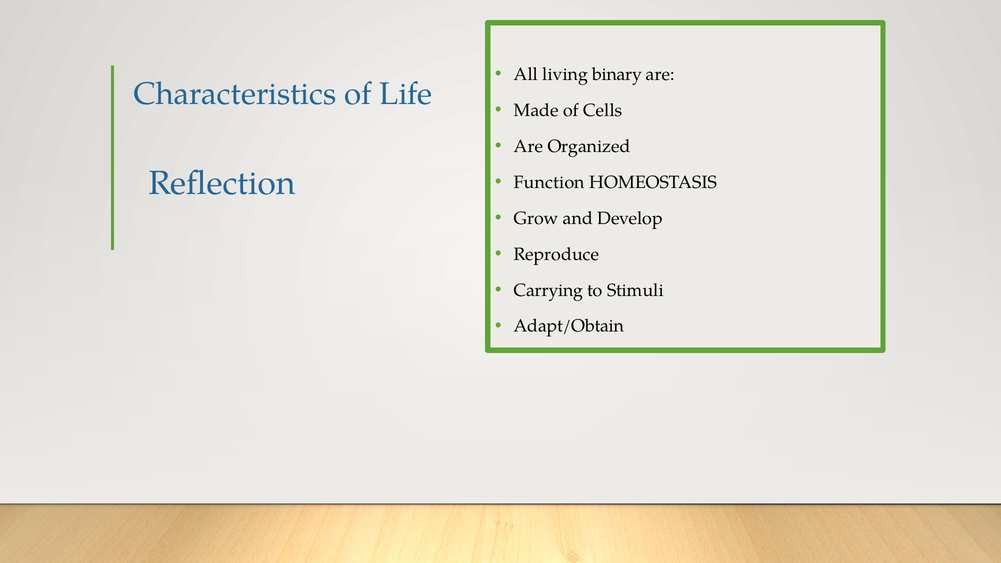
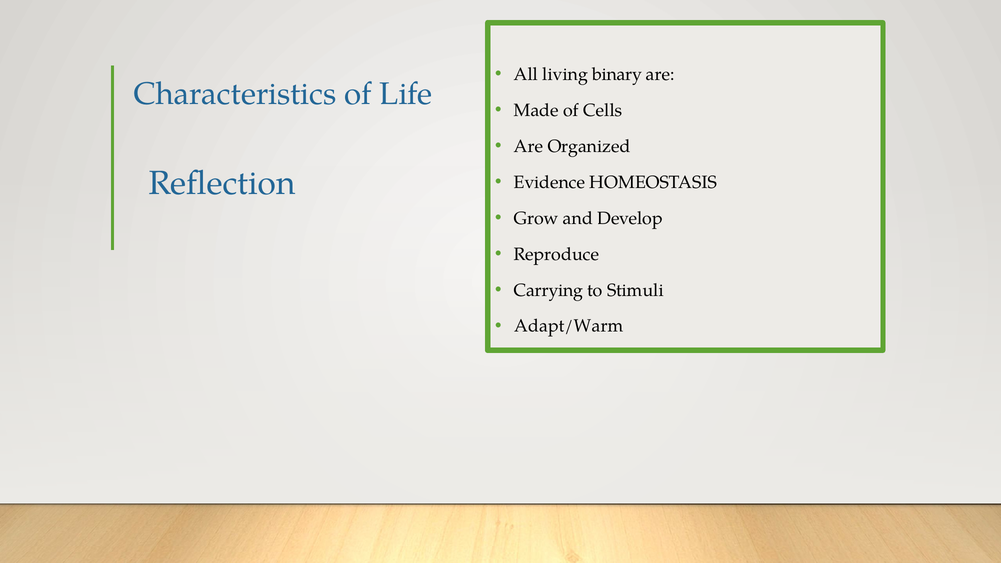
Function: Function -> Evidence (549, 182)
Adapt/Obtain: Adapt/Obtain -> Adapt/Warm (569, 326)
